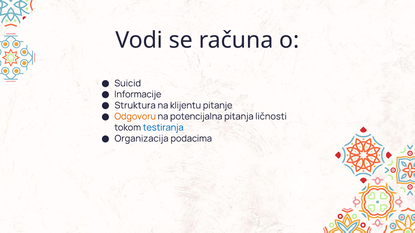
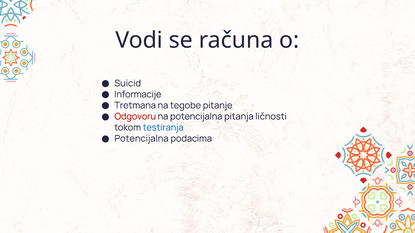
Struktura: Struktura -> Tretmana (135, 106)
klijentu: klijentu -> tegobe (186, 106)
Odgovoru colour: orange -> red (135, 117)
Organizacija: Organizacija -> Potencijalna (142, 139)
